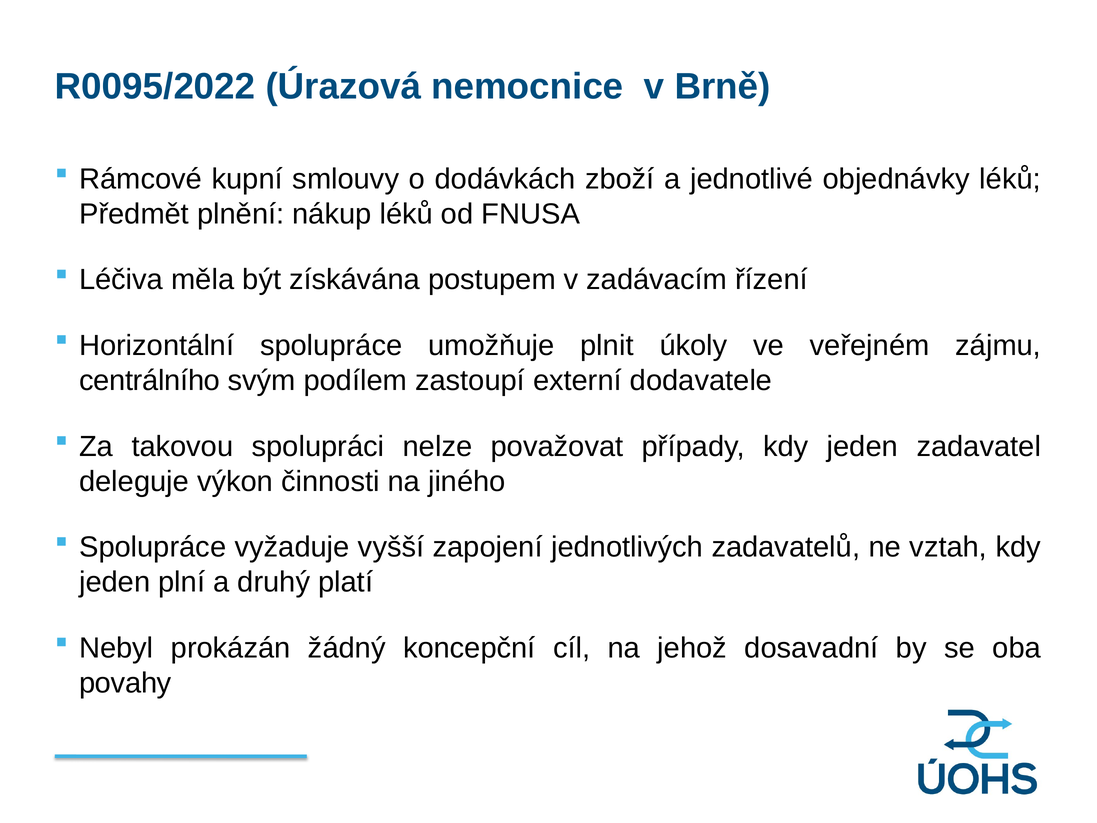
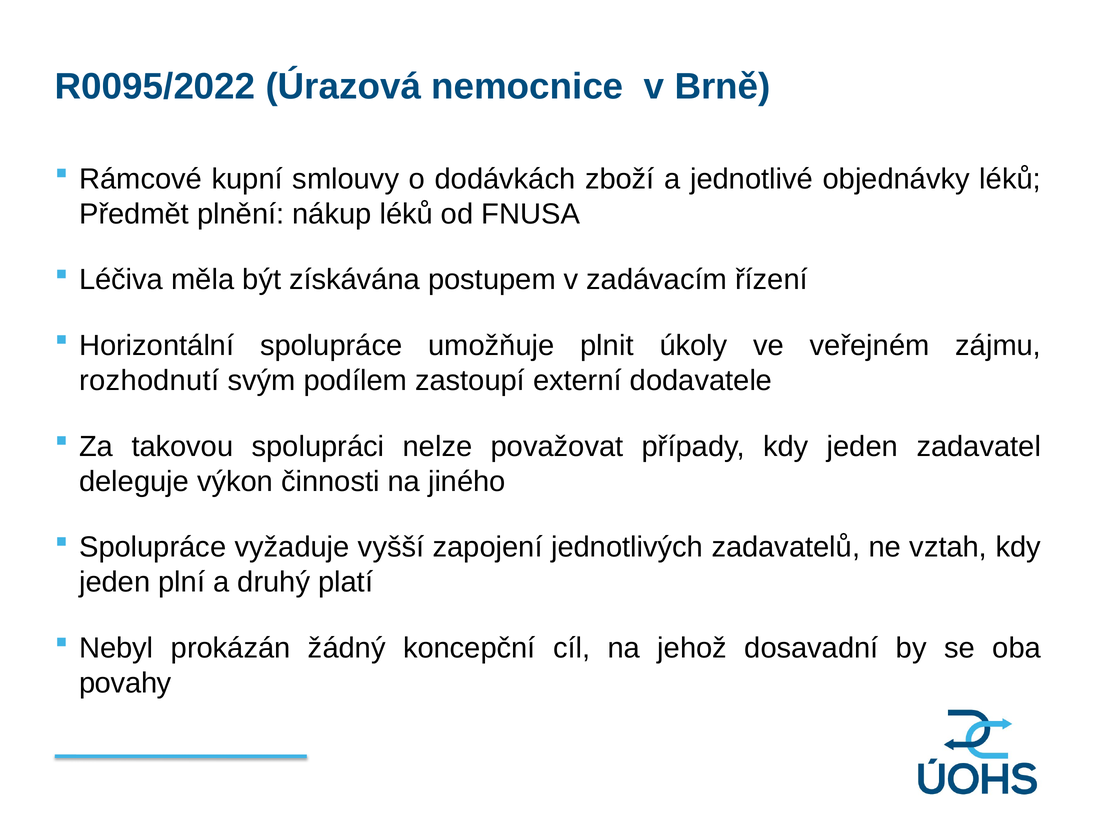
centrálního: centrálního -> rozhodnutí (149, 380)
